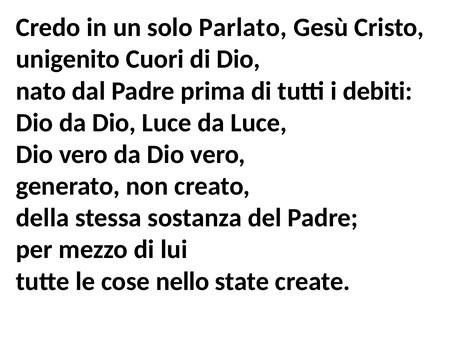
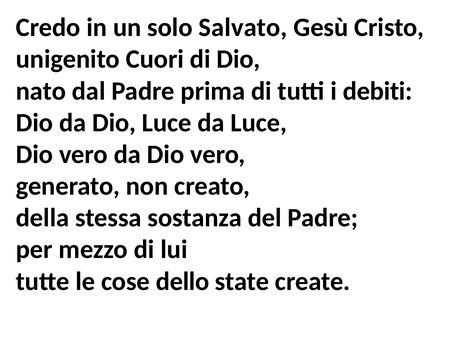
Parlato: Parlato -> Salvato (243, 27)
nello: nello -> dello (183, 281)
